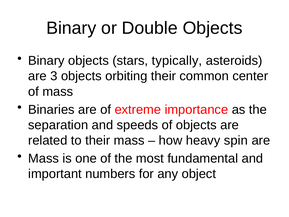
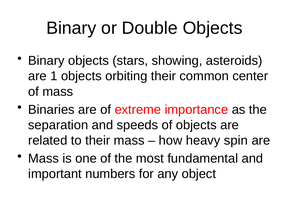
typically: typically -> showing (177, 61)
3: 3 -> 1 (54, 76)
